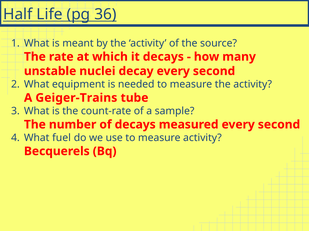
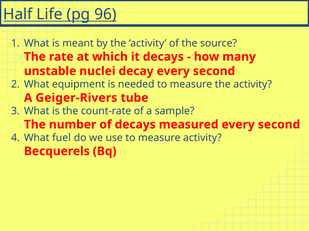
36: 36 -> 96 (105, 14)
Geiger-Trains: Geiger-Trains -> Geiger-Rivers (76, 98)
